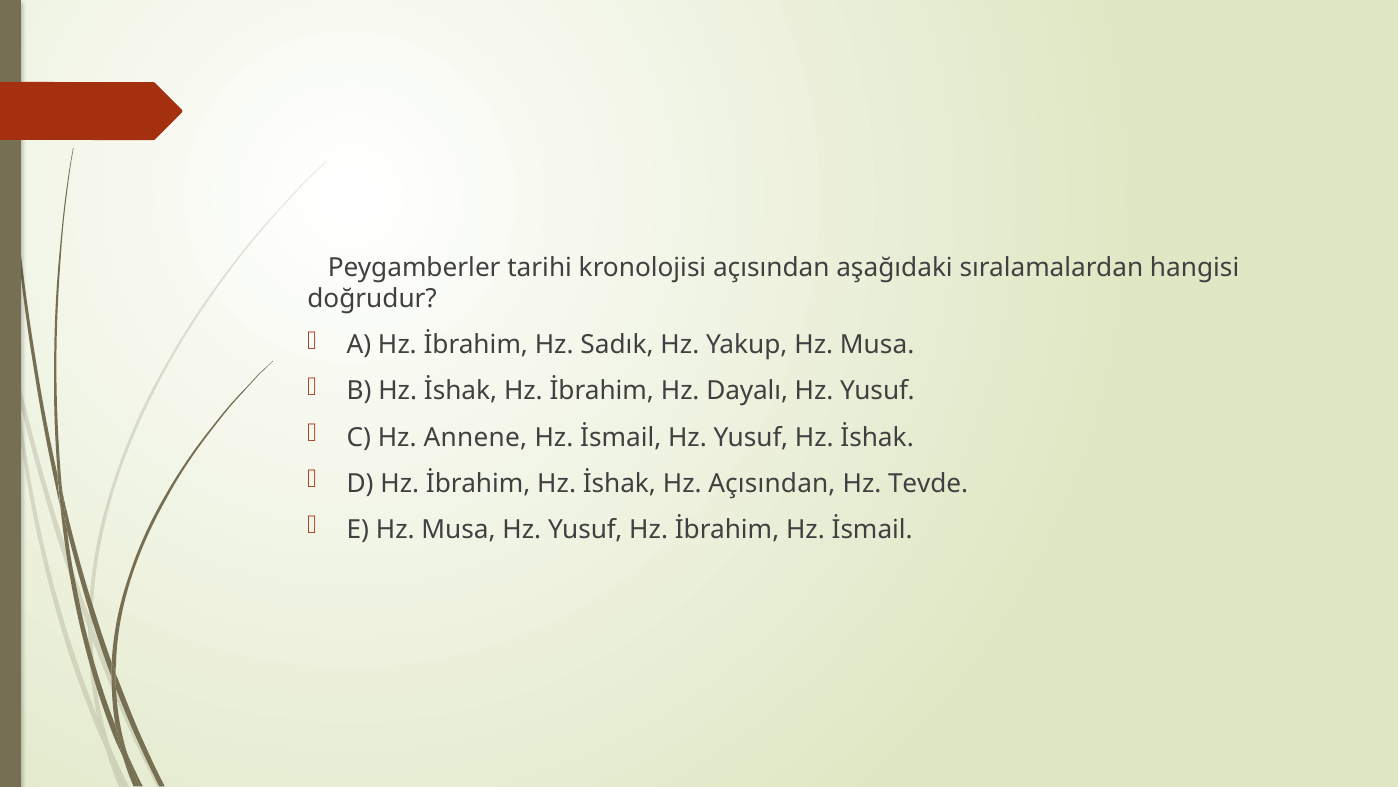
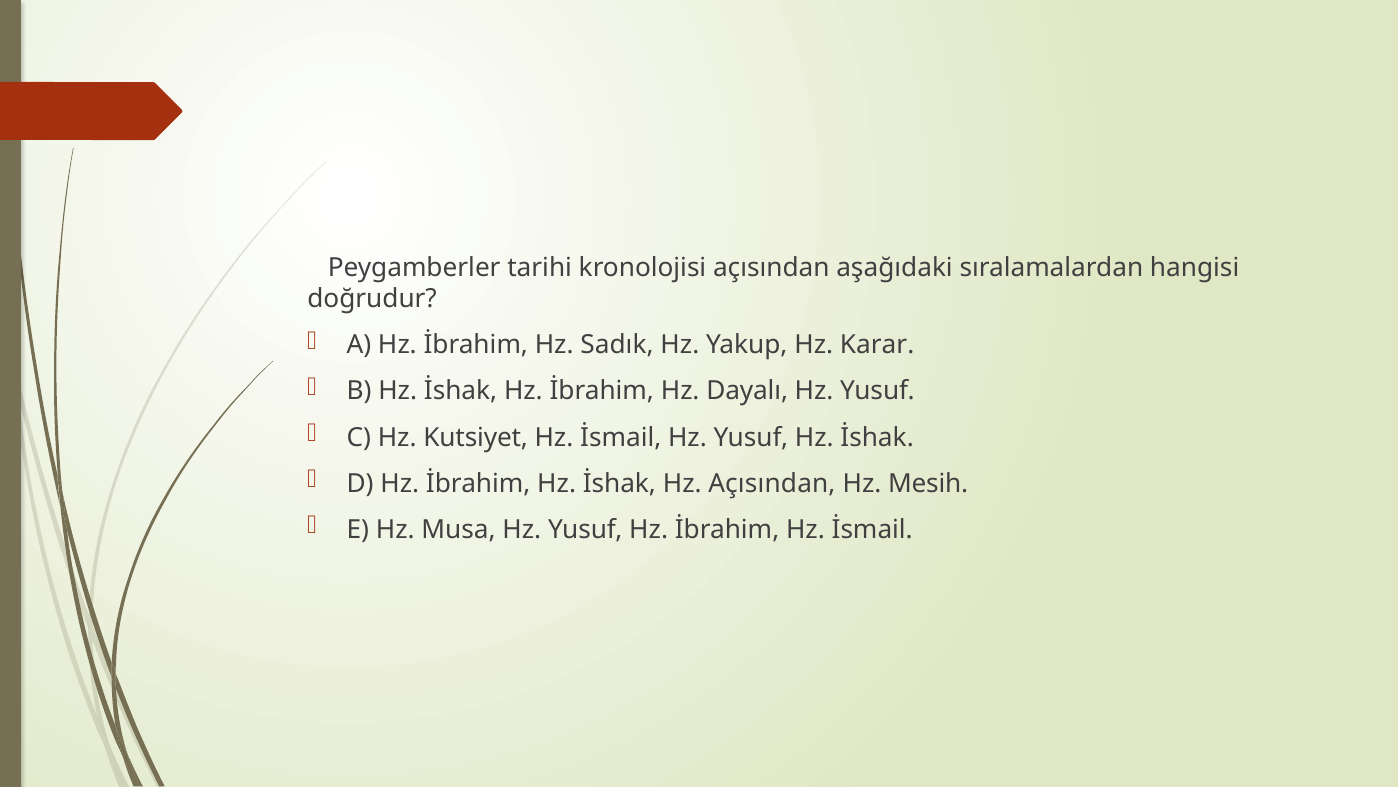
Yakup Hz Musa: Musa -> Karar (877, 345)
Annene: Annene -> Kutsiyet (476, 437)
Tevde: Tevde -> Mesih (928, 483)
